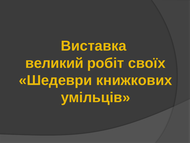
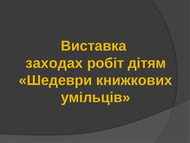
великий: великий -> заходах (54, 63)
своїх: своїх -> дітям (147, 63)
